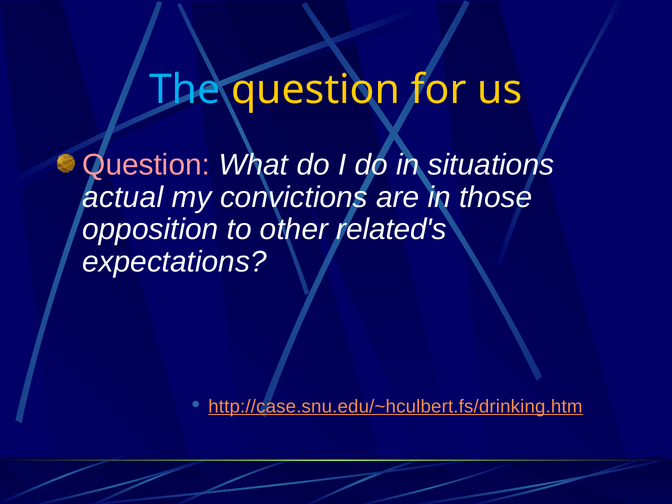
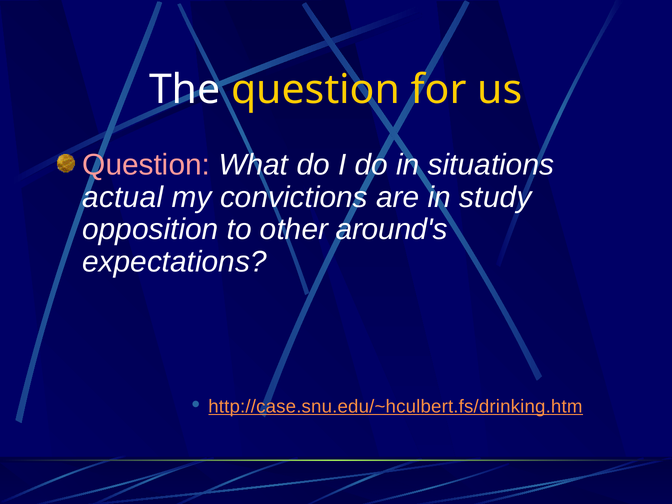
The colour: light blue -> white (185, 90)
those: those -> study (496, 197)
related's: related's -> around's (392, 229)
